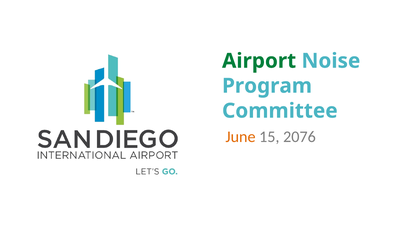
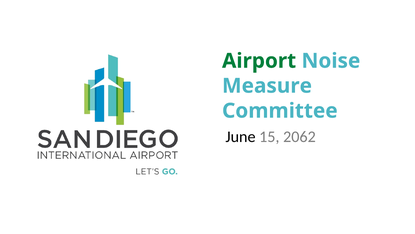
Program: Program -> Measure (267, 86)
June colour: orange -> black (241, 137)
2076: 2076 -> 2062 (299, 137)
